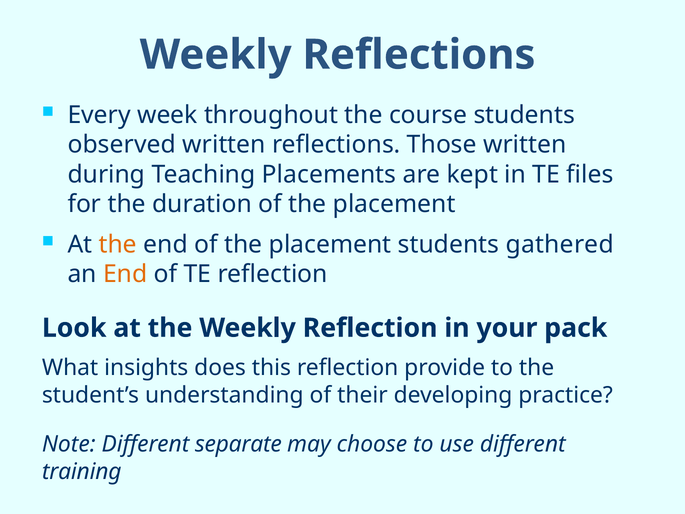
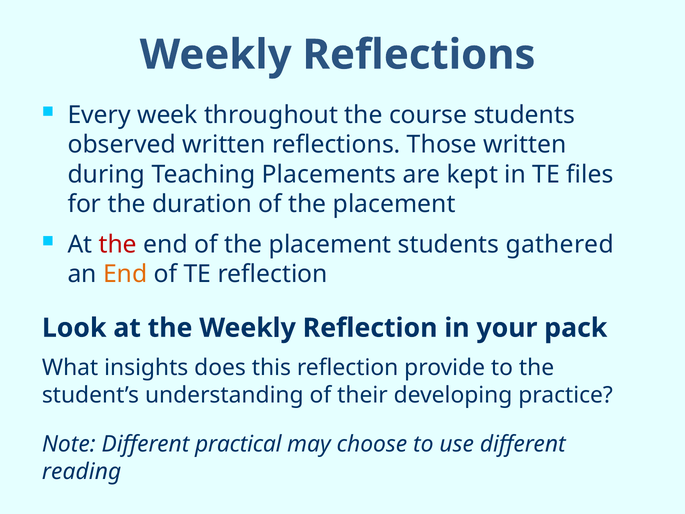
the colour: orange -> red (118, 244)
separate: separate -> practical (238, 444)
training: training -> reading (82, 471)
